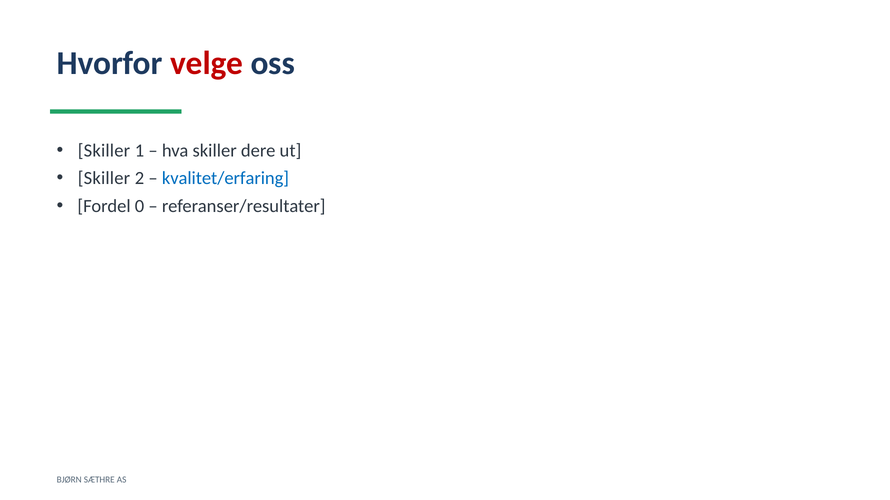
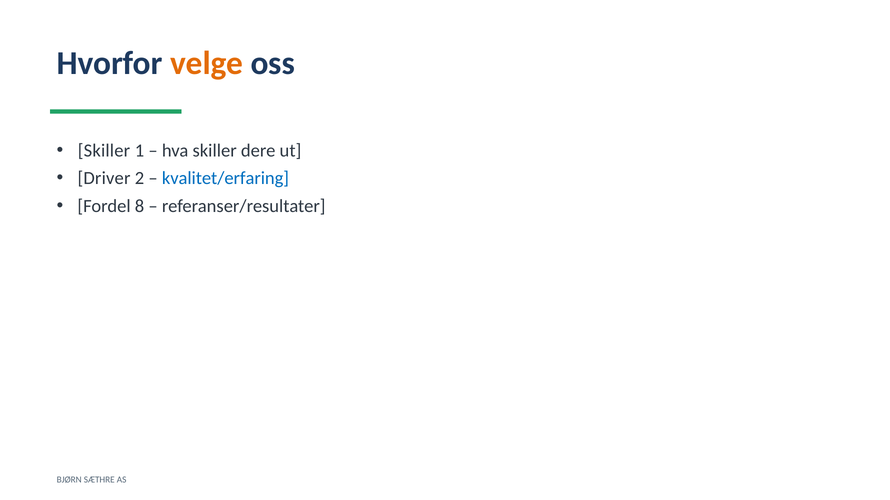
velge colour: red -> orange (207, 64)
Skiller: Skiller -> Driver (104, 179)
0: 0 -> 8 (140, 206)
